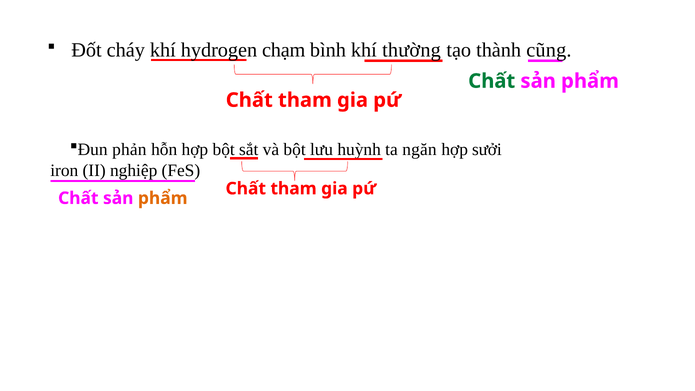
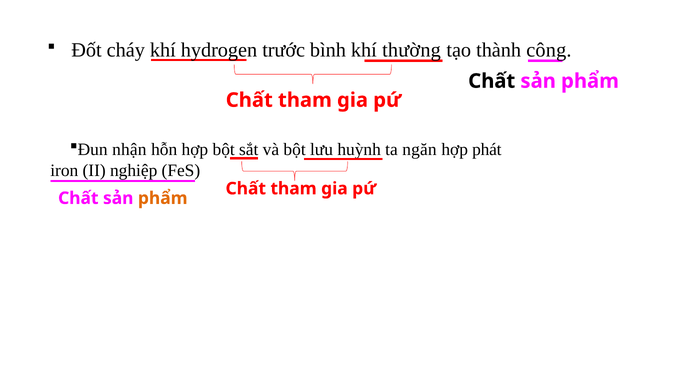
chạm: chạm -> trước (284, 50)
cũng: cũng -> công (549, 50)
Chất colour: green -> black (492, 81)
phản: phản -> nhận (129, 150)
sưởi: sưởi -> phát (487, 150)
